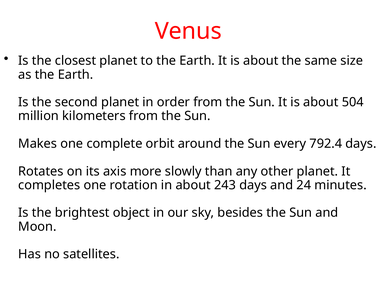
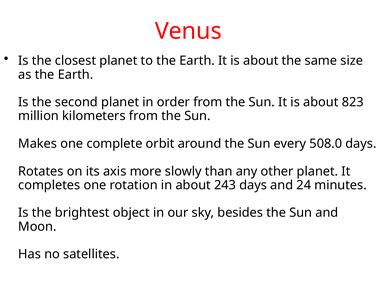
504: 504 -> 823 (353, 102)
792.4: 792.4 -> 508.0 (326, 143)
